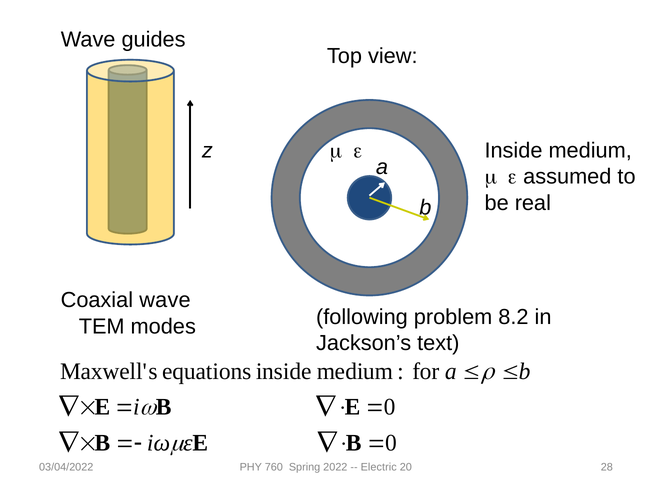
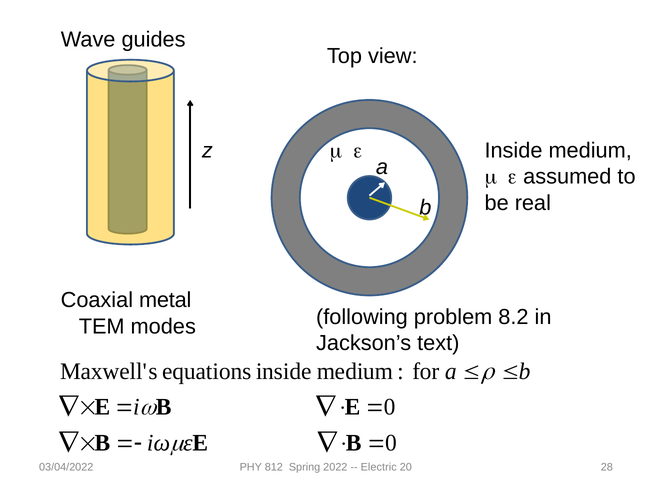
Coaxial wave: wave -> metal (165, 300)
760: 760 -> 812 (274, 467)
